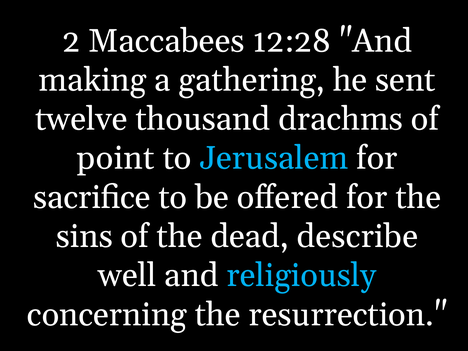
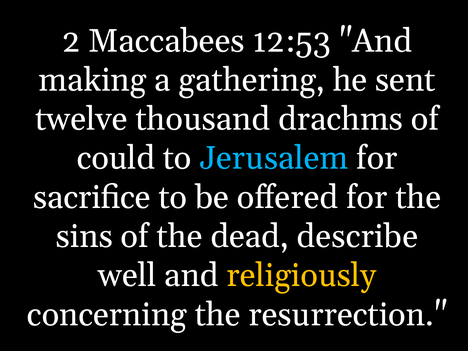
12:28: 12:28 -> 12:53 (292, 41)
point: point -> could (116, 158)
religiously colour: light blue -> yellow (301, 276)
